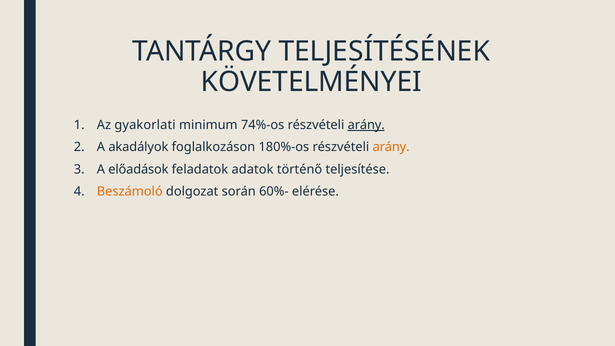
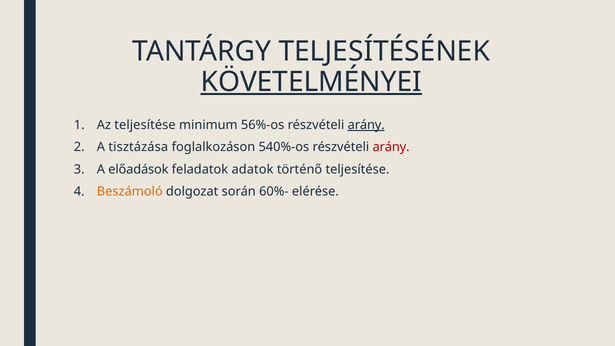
KÖVETELMÉNYEI underline: none -> present (311, 82)
Az gyakorlati: gyakorlati -> teljesítése (145, 125)
74%-os: 74%-os -> 56%-os (263, 125)
akadályok: akadályok -> tisztázása (138, 147)
180%-os: 180%-os -> 540%-os (284, 147)
arány colour: orange -> red (391, 147)
